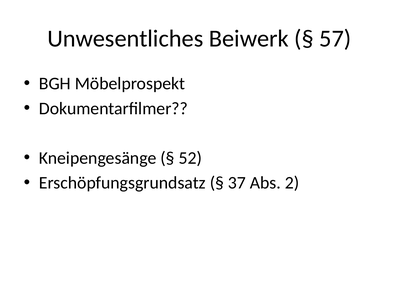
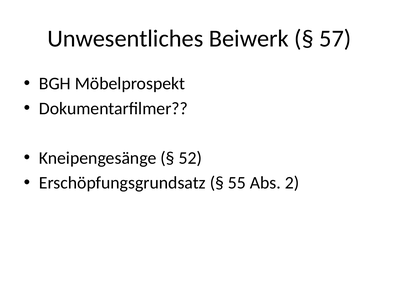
37: 37 -> 55 (237, 183)
